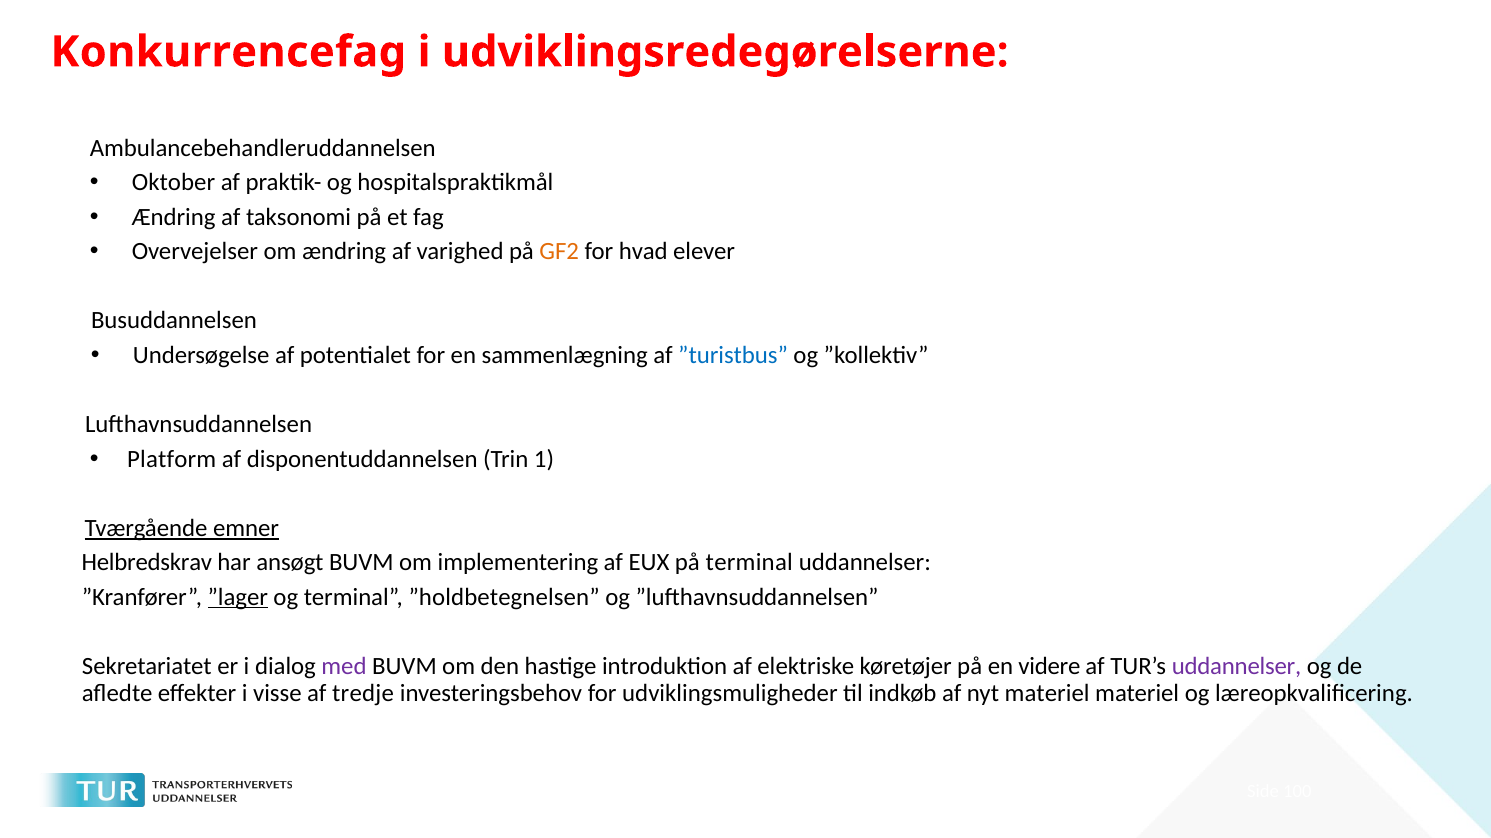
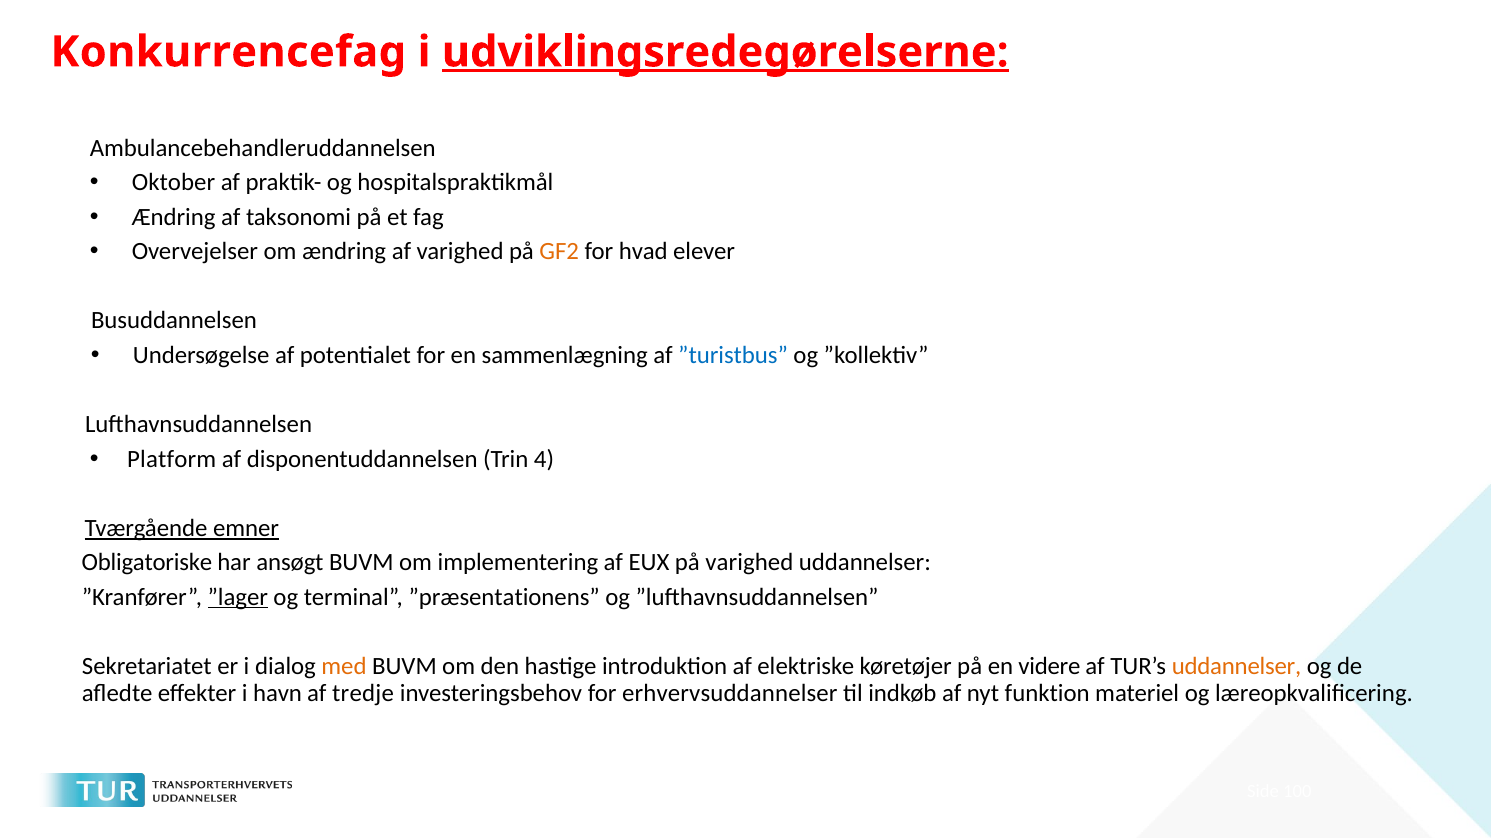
udviklingsredegørelserne underline: none -> present (725, 52)
1: 1 -> 4 (544, 459)
Helbredskrav: Helbredskrav -> Obligatoriske (147, 563)
på terminal: terminal -> varighed (749, 563)
”holdbetegnelsen: ”holdbetegnelsen -> ”præsentationens (504, 598)
med colour: purple -> orange (344, 667)
uddannelser colour: purple -> orange (1237, 667)
visse: visse -> havn (277, 693)
udviklingsmuligheder: udviklingsmuligheder -> erhvervsuddannelser (730, 693)
nyt materiel: materiel -> funktion (1047, 693)
